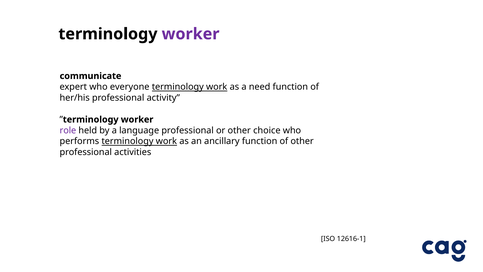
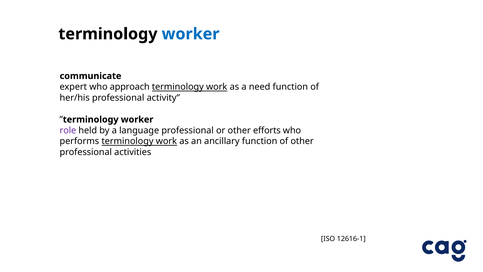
worker colour: purple -> blue (191, 34)
everyone: everyone -> approach (130, 87)
choice: choice -> efforts (267, 130)
